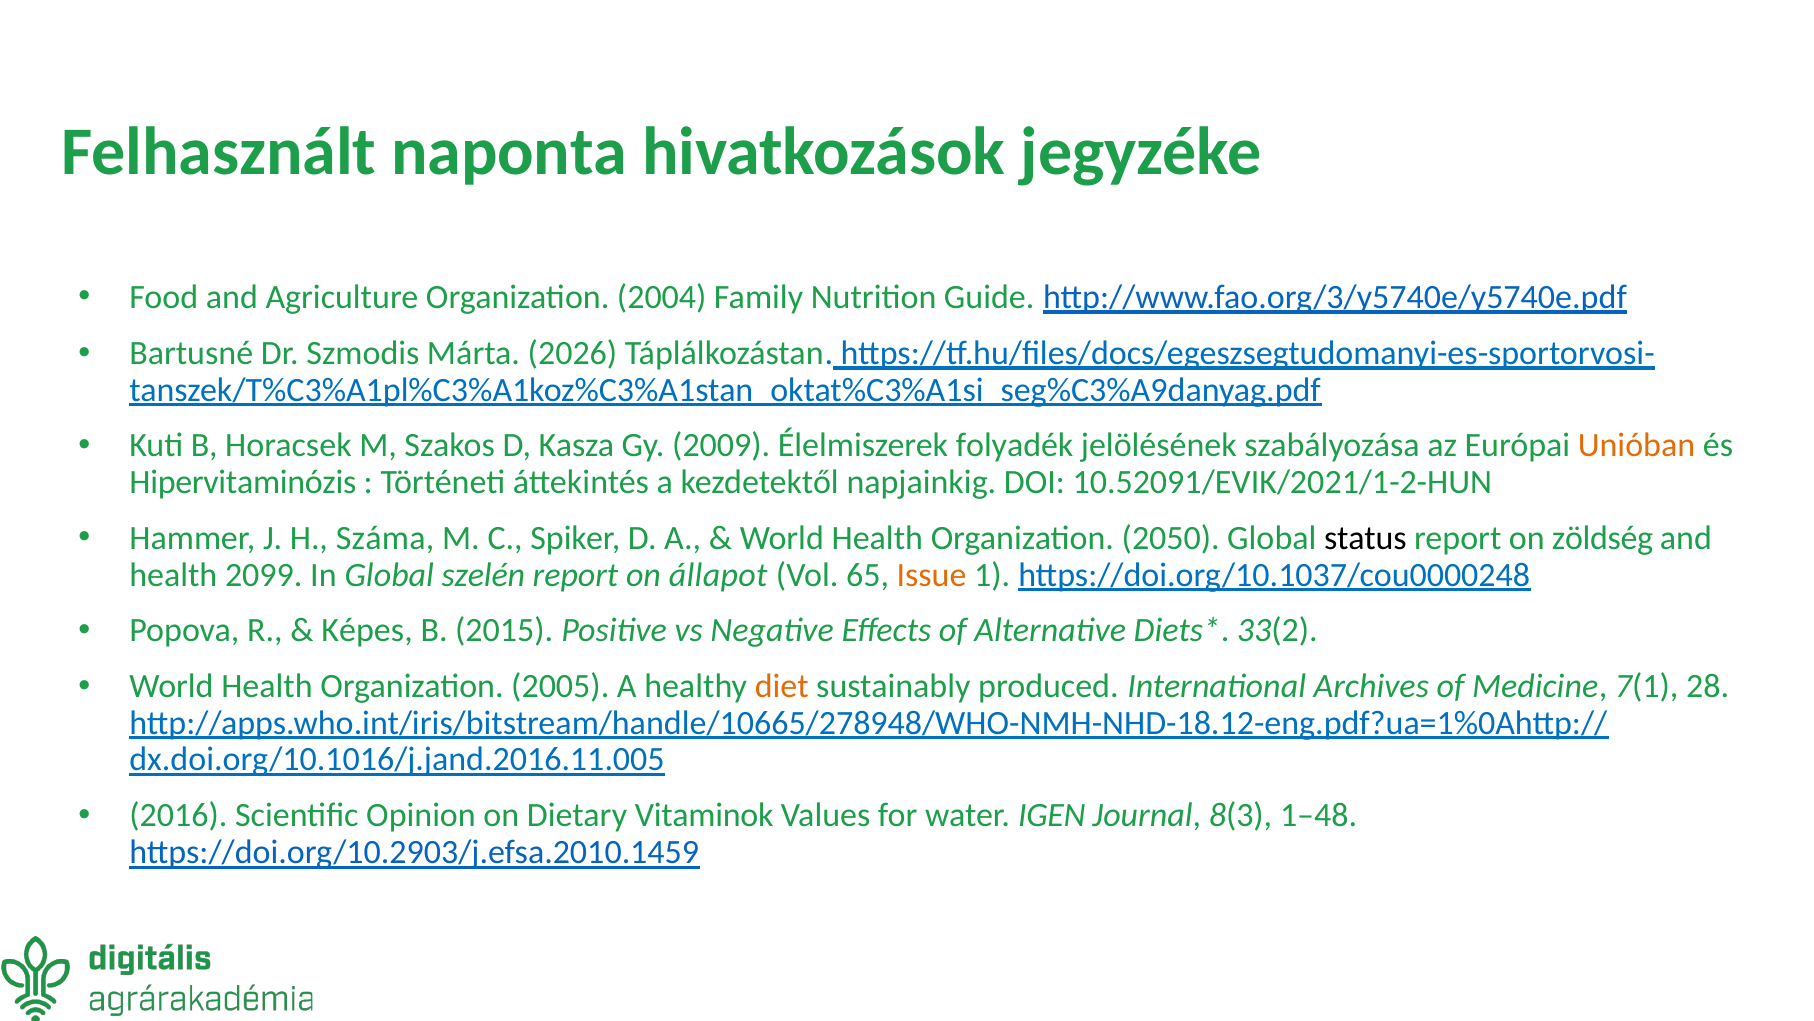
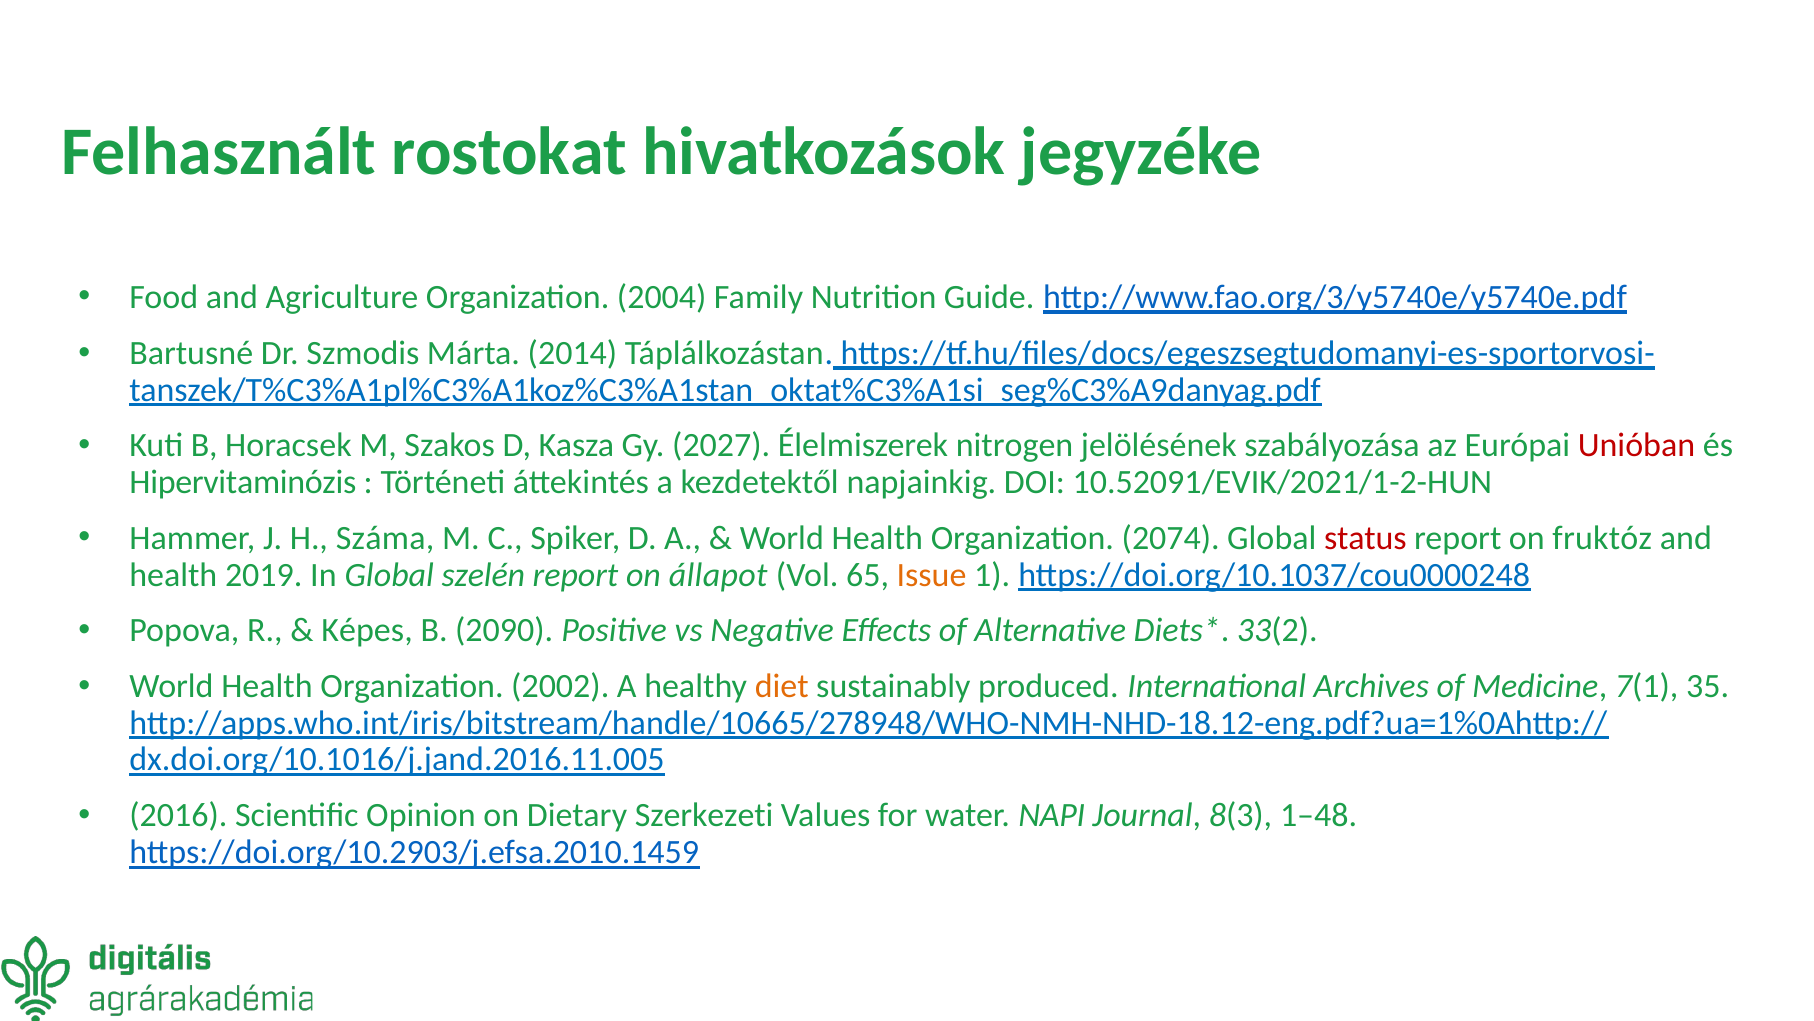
naponta: naponta -> rostokat (509, 152)
2026: 2026 -> 2014 (572, 353)
2009: 2009 -> 2027 (721, 445)
folyadék: folyadék -> nitrogen (1015, 445)
Unióban colour: orange -> red (1636, 445)
2050: 2050 -> 2074 (1171, 538)
status colour: black -> red (1365, 538)
zöldség: zöldség -> fruktóz (1602, 538)
2099: 2099 -> 2019 (264, 574)
2015: 2015 -> 2090 (504, 630)
2005: 2005 -> 2002 (560, 686)
28: 28 -> 35 (1708, 686)
Vitaminok: Vitaminok -> Szerkezeti (704, 815)
IGEN: IGEN -> NAPI (1052, 815)
